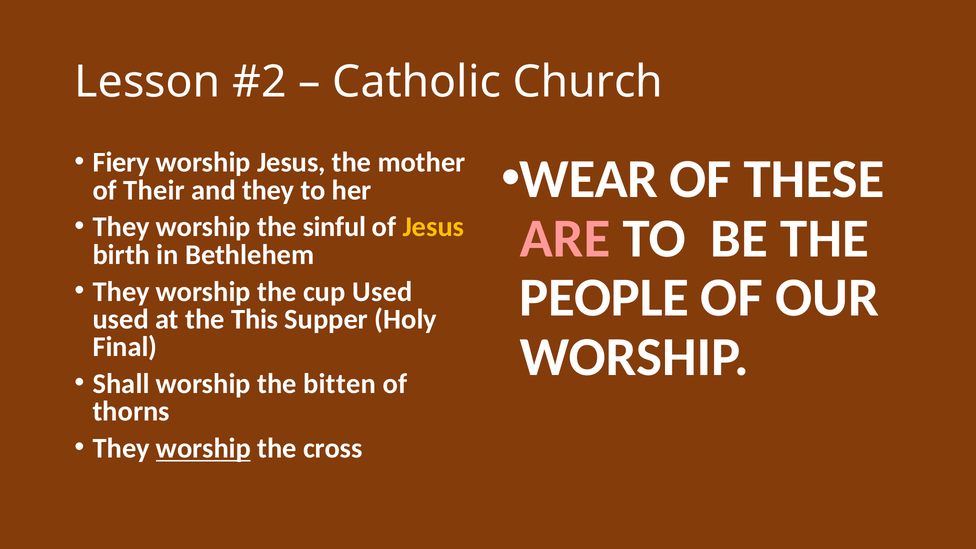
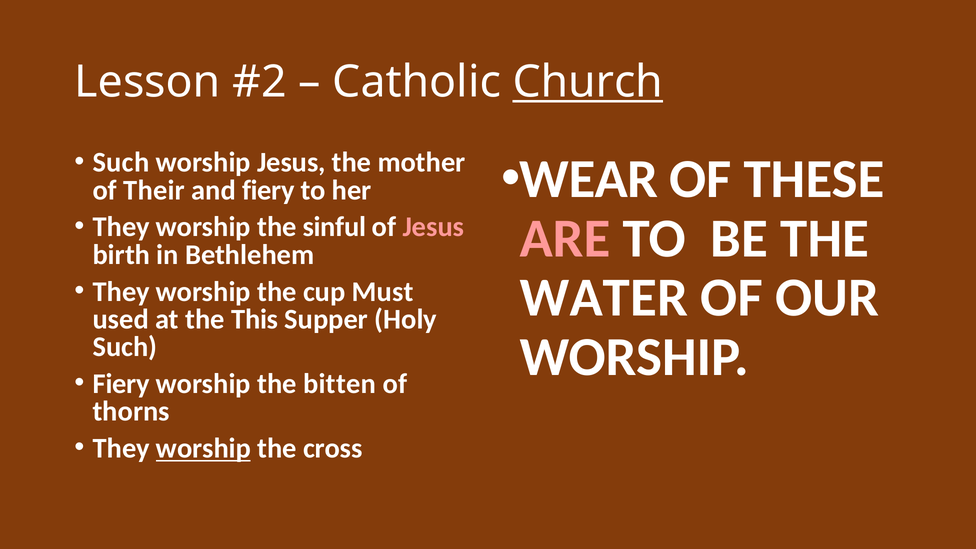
Church underline: none -> present (588, 82)
Fiery: Fiery -> Such (121, 163)
and they: they -> fiery (268, 190)
Jesus colour: yellow -> pink (433, 227)
PEOPLE: PEOPLE -> WATER (604, 298)
cup Used: Used -> Must (383, 292)
Final: Final -> Such (125, 347)
Shall: Shall -> Fiery (121, 384)
